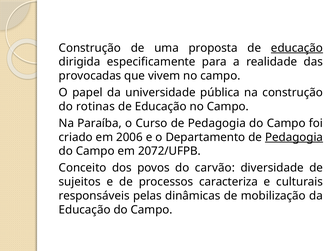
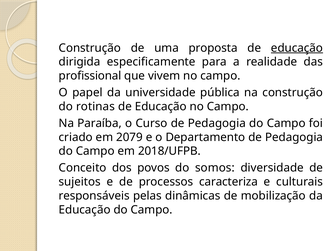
provocadas: provocadas -> profissional (90, 76)
2006: 2006 -> 2079 (129, 137)
Pedagogia underline: present -> none (294, 137)
2072/UFPB: 2072/UFPB -> 2018/UFPB (169, 151)
carvão: carvão -> somos (215, 168)
